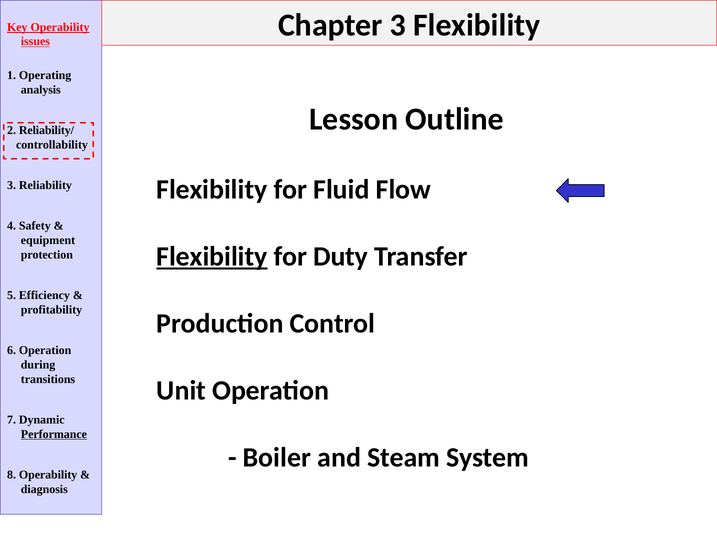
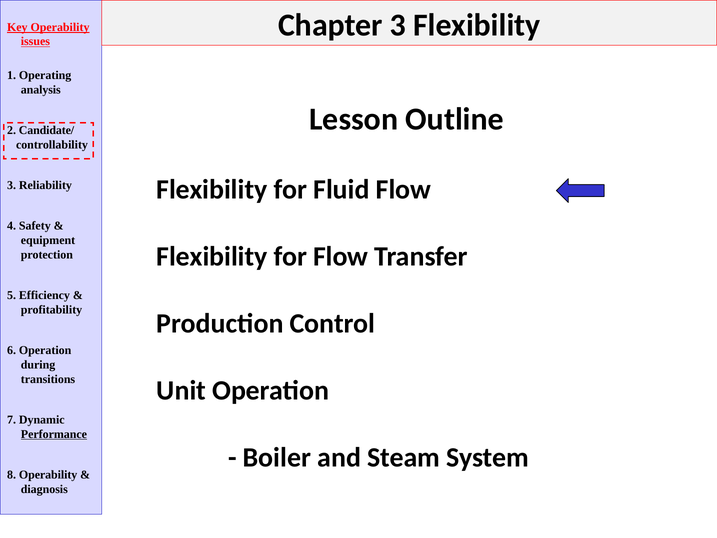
Reliability/: Reliability/ -> Candidate/ (46, 130)
Flexibility underline: present -> none (212, 256)
for Duty: Duty -> Flow (341, 256)
